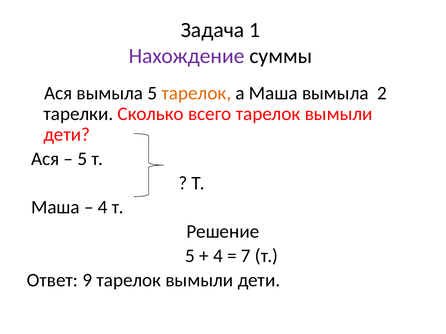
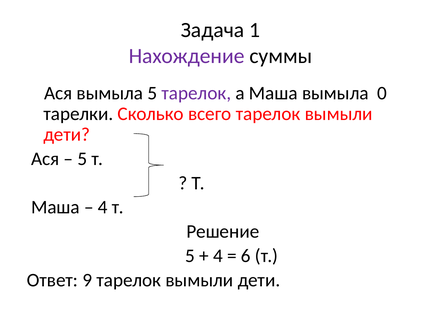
тарелок colour: orange -> purple (196, 93)
2: 2 -> 0 (382, 93)
7: 7 -> 6 (246, 256)
